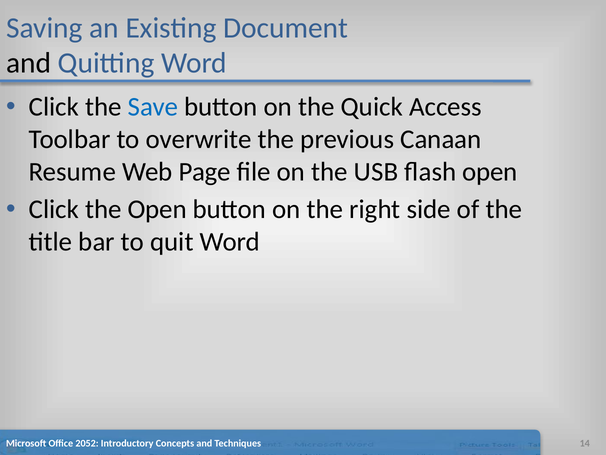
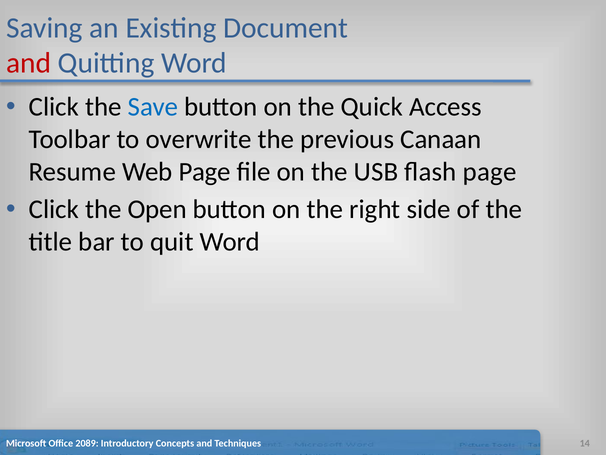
and colour: black -> red (29, 63)
flash open: open -> page (490, 172)
2052: 2052 -> 2089 (87, 443)
